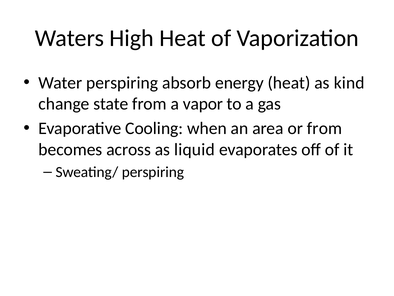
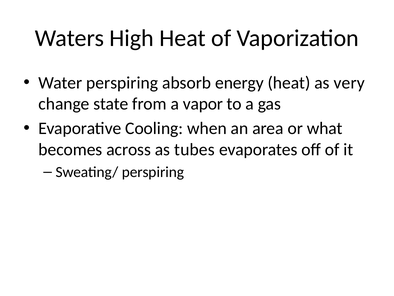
kind: kind -> very (349, 83)
or from: from -> what (325, 128)
liquid: liquid -> tubes (194, 149)
